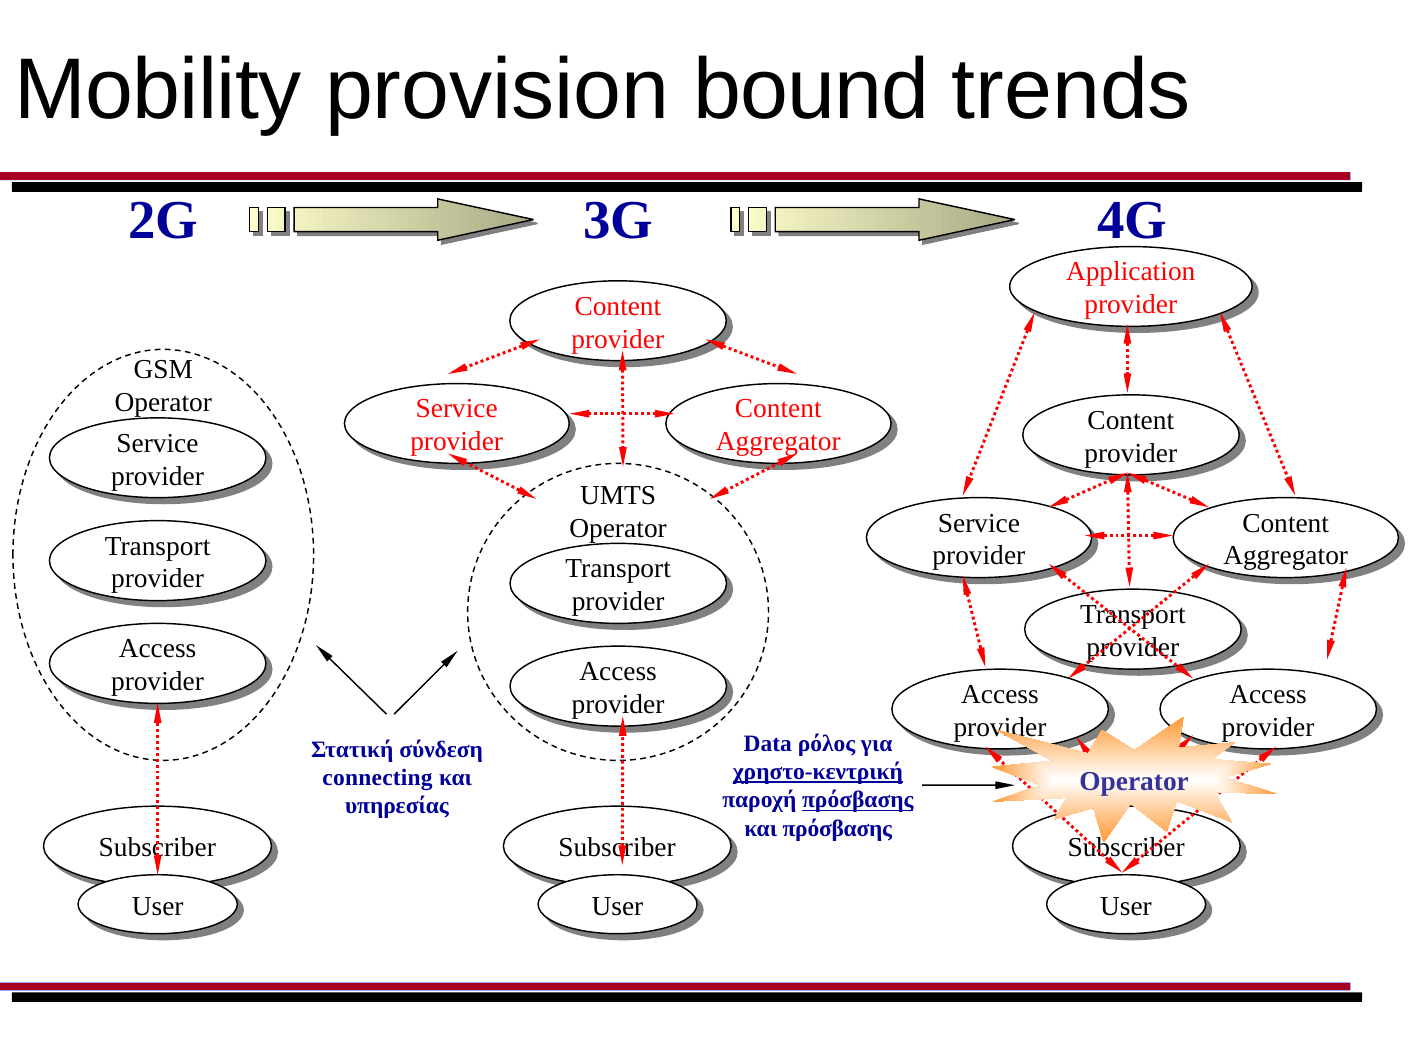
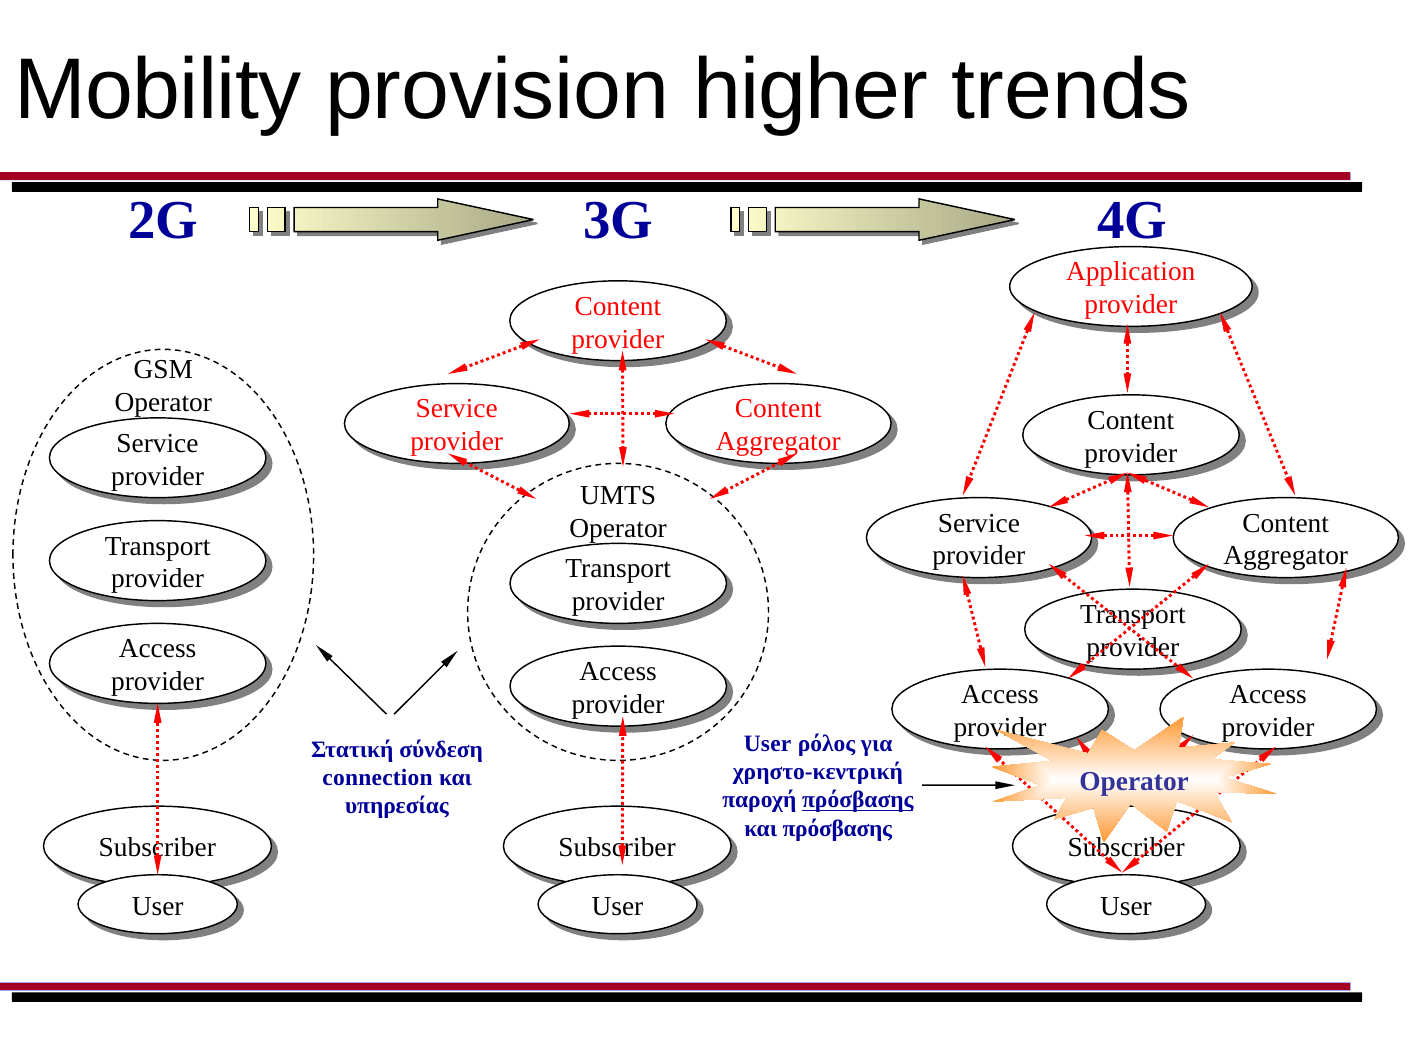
bound: bound -> higher (811, 90)
Data: Data -> User (768, 744)
χρηστο-κεντρική underline: present -> none (818, 772)
connecting: connecting -> connection (378, 777)
